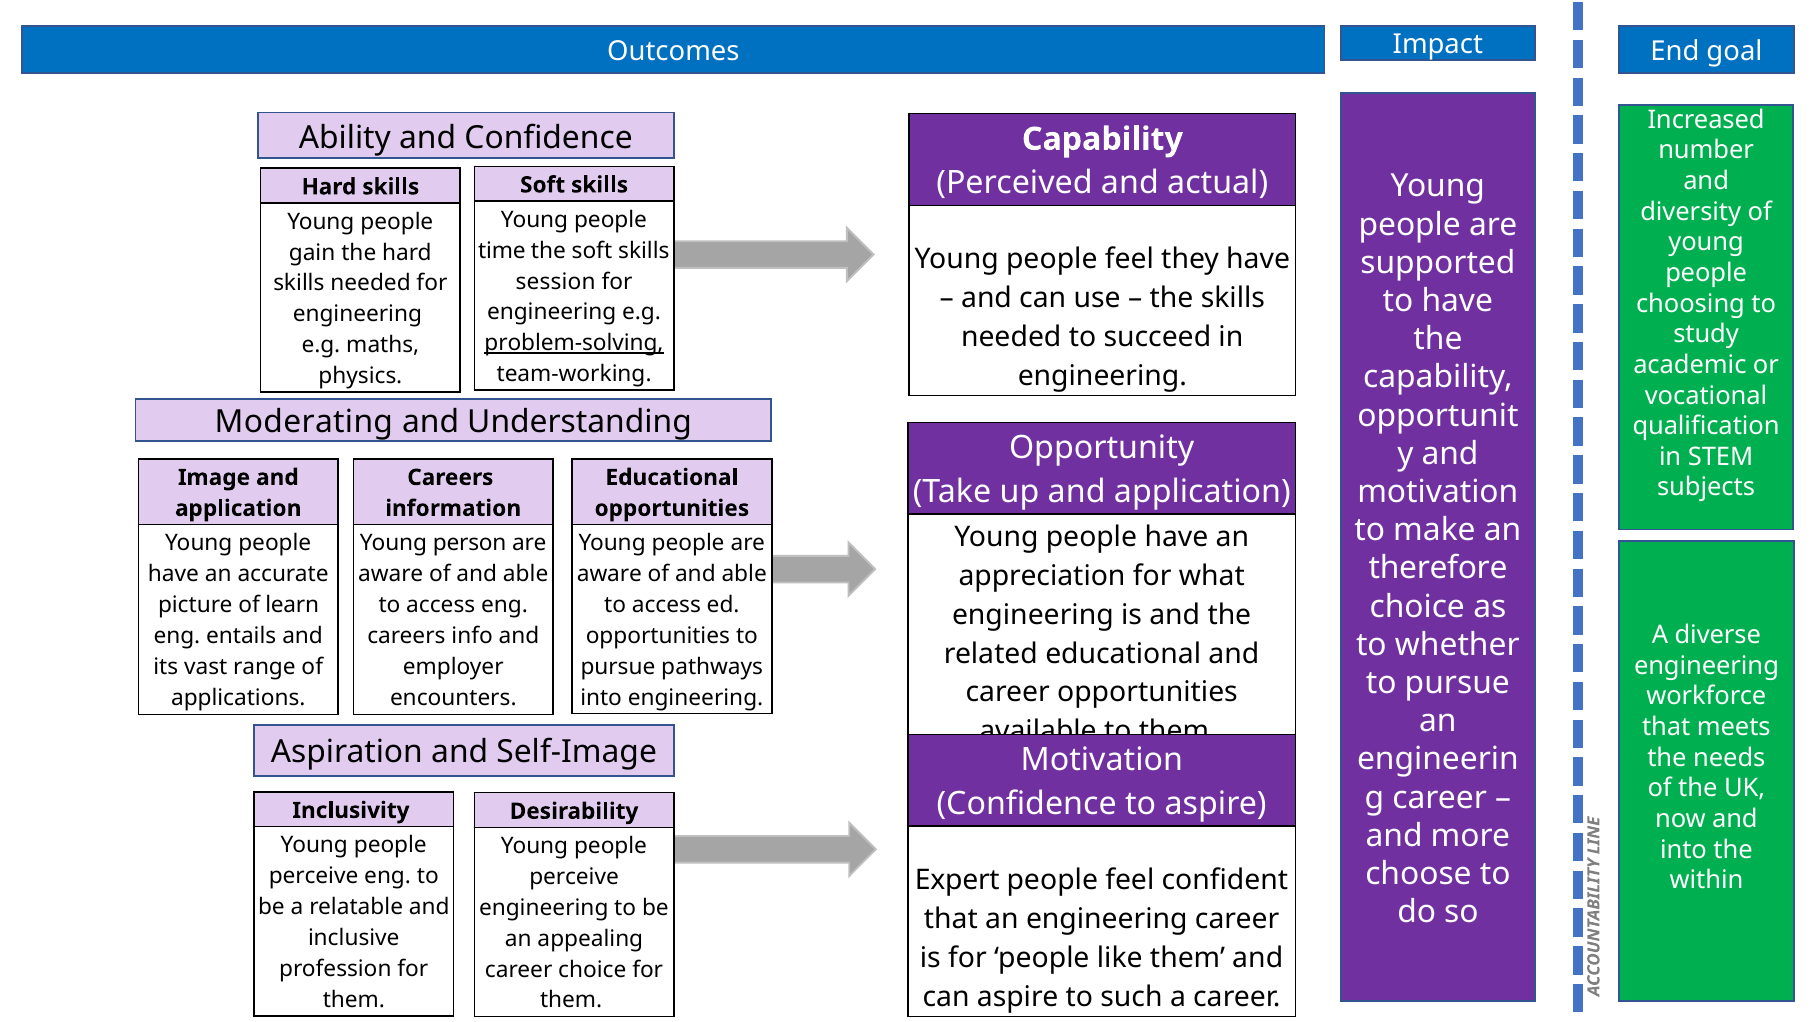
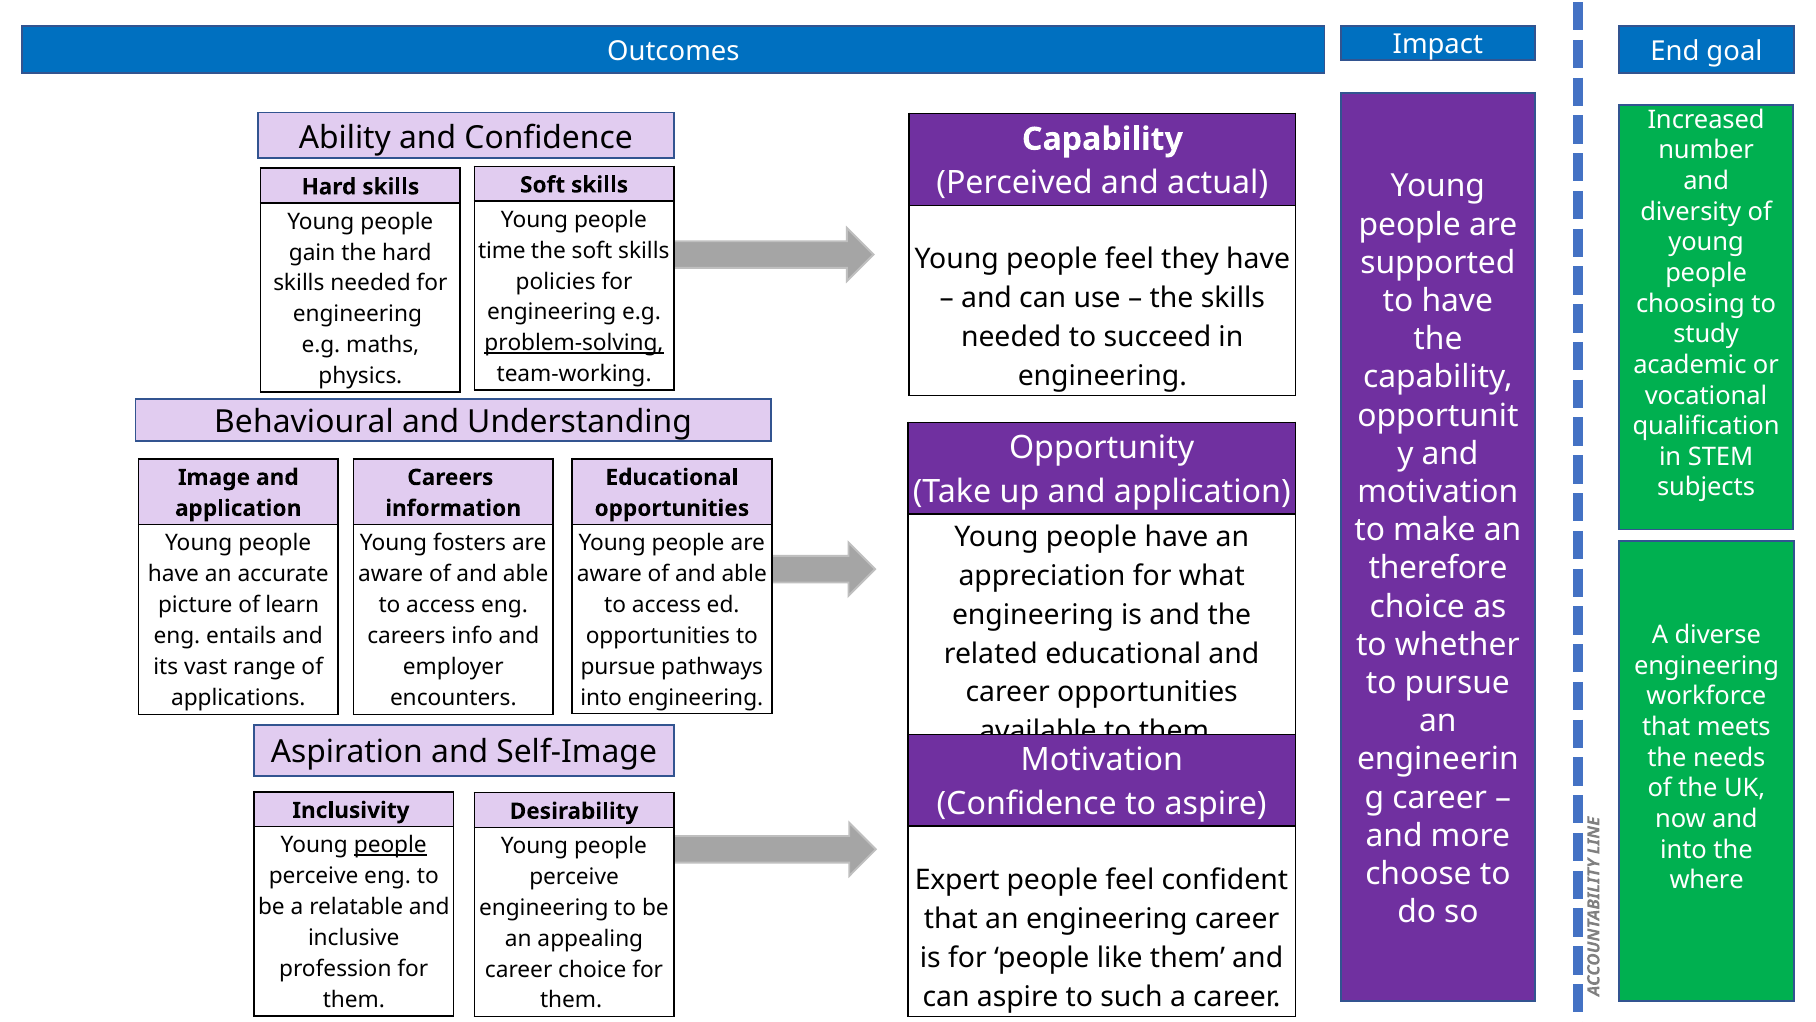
session: session -> policies (556, 281)
Moderating: Moderating -> Behavioural (304, 422)
person: person -> fosters (470, 543)
people underline: none -> present (390, 845)
within: within -> where (1707, 880)
